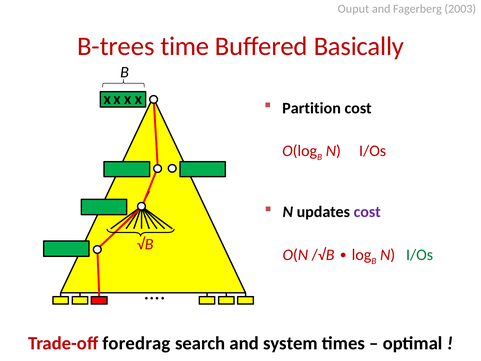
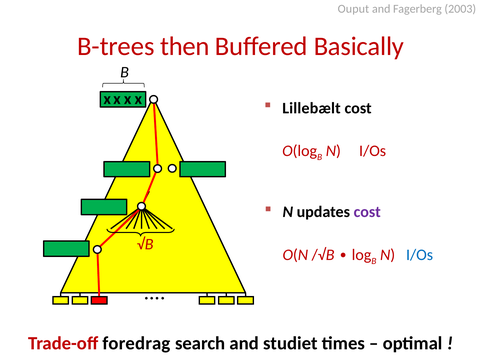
time: time -> then (185, 46)
Partition: Partition -> Lillebælt (311, 108)
I/Os colour: green -> blue (420, 255)
system: system -> studiet (290, 343)
